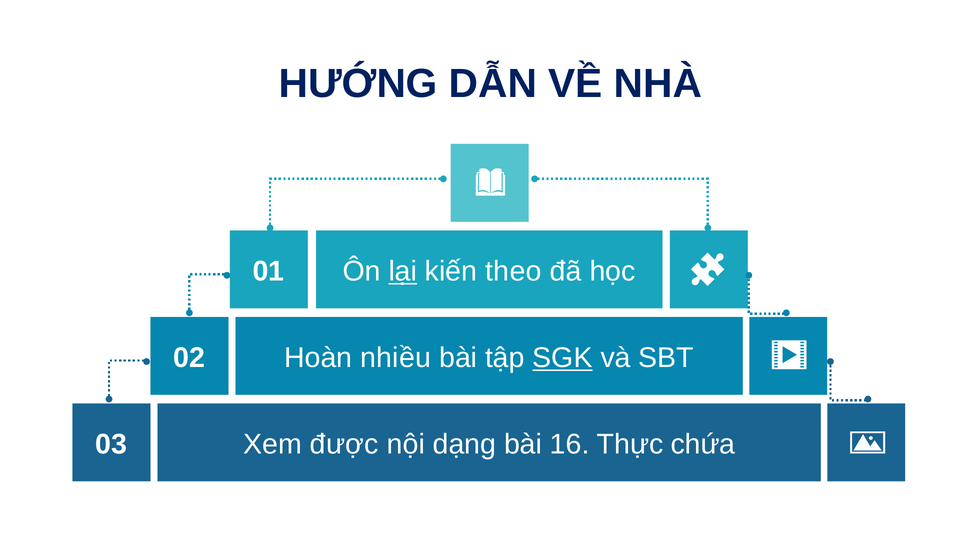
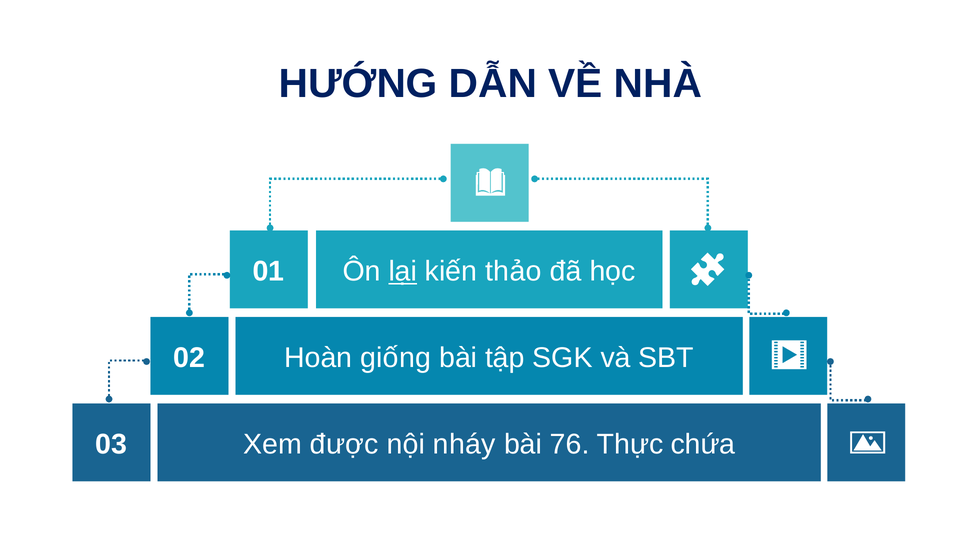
theo: theo -> thảo (513, 271)
nhiều: nhiều -> giống (396, 358)
SGK underline: present -> none (563, 358)
dạng: dạng -> nháy (464, 445)
16: 16 -> 76 (570, 445)
